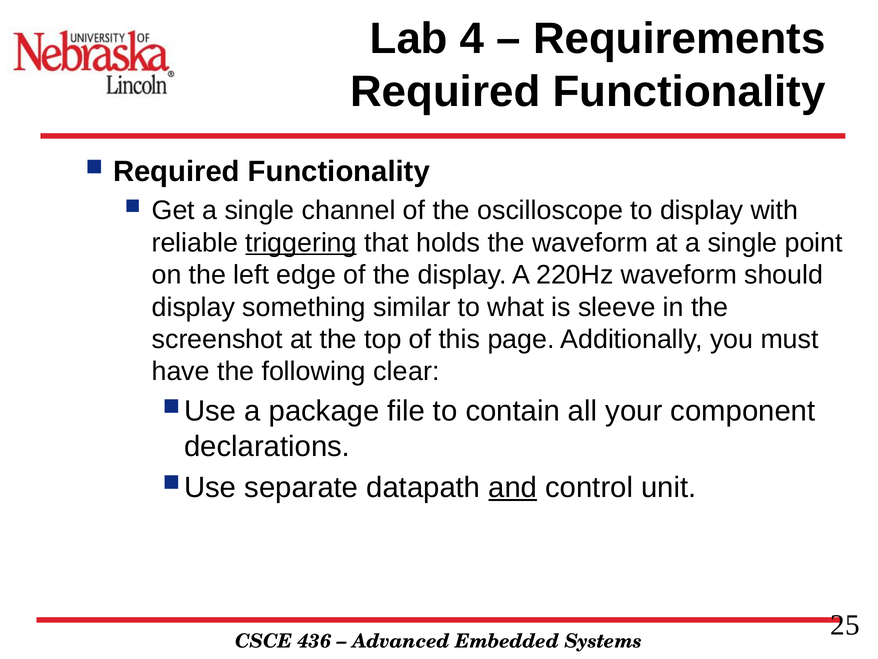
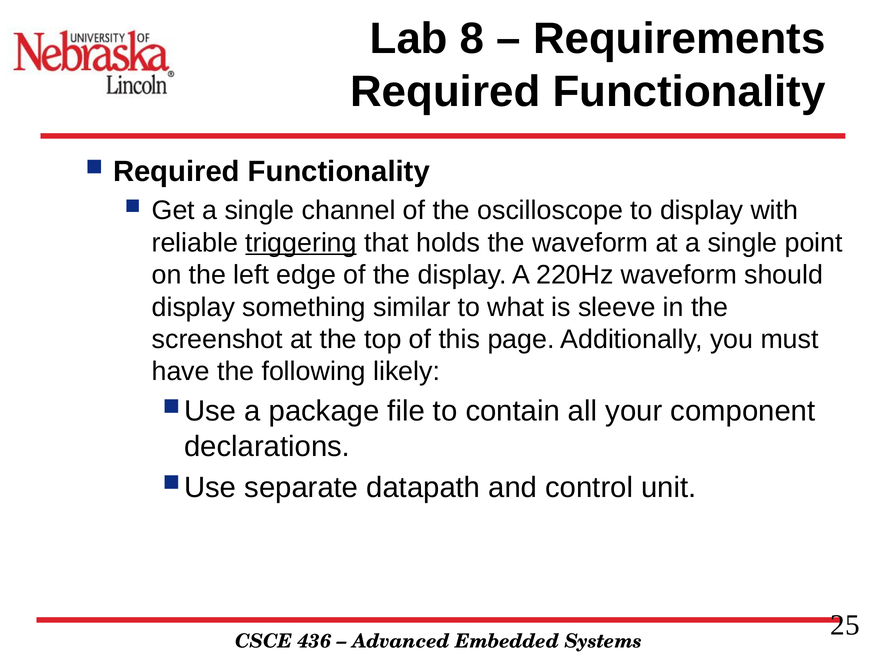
4: 4 -> 8 (472, 39)
clear: clear -> likely (407, 371)
and underline: present -> none (513, 487)
